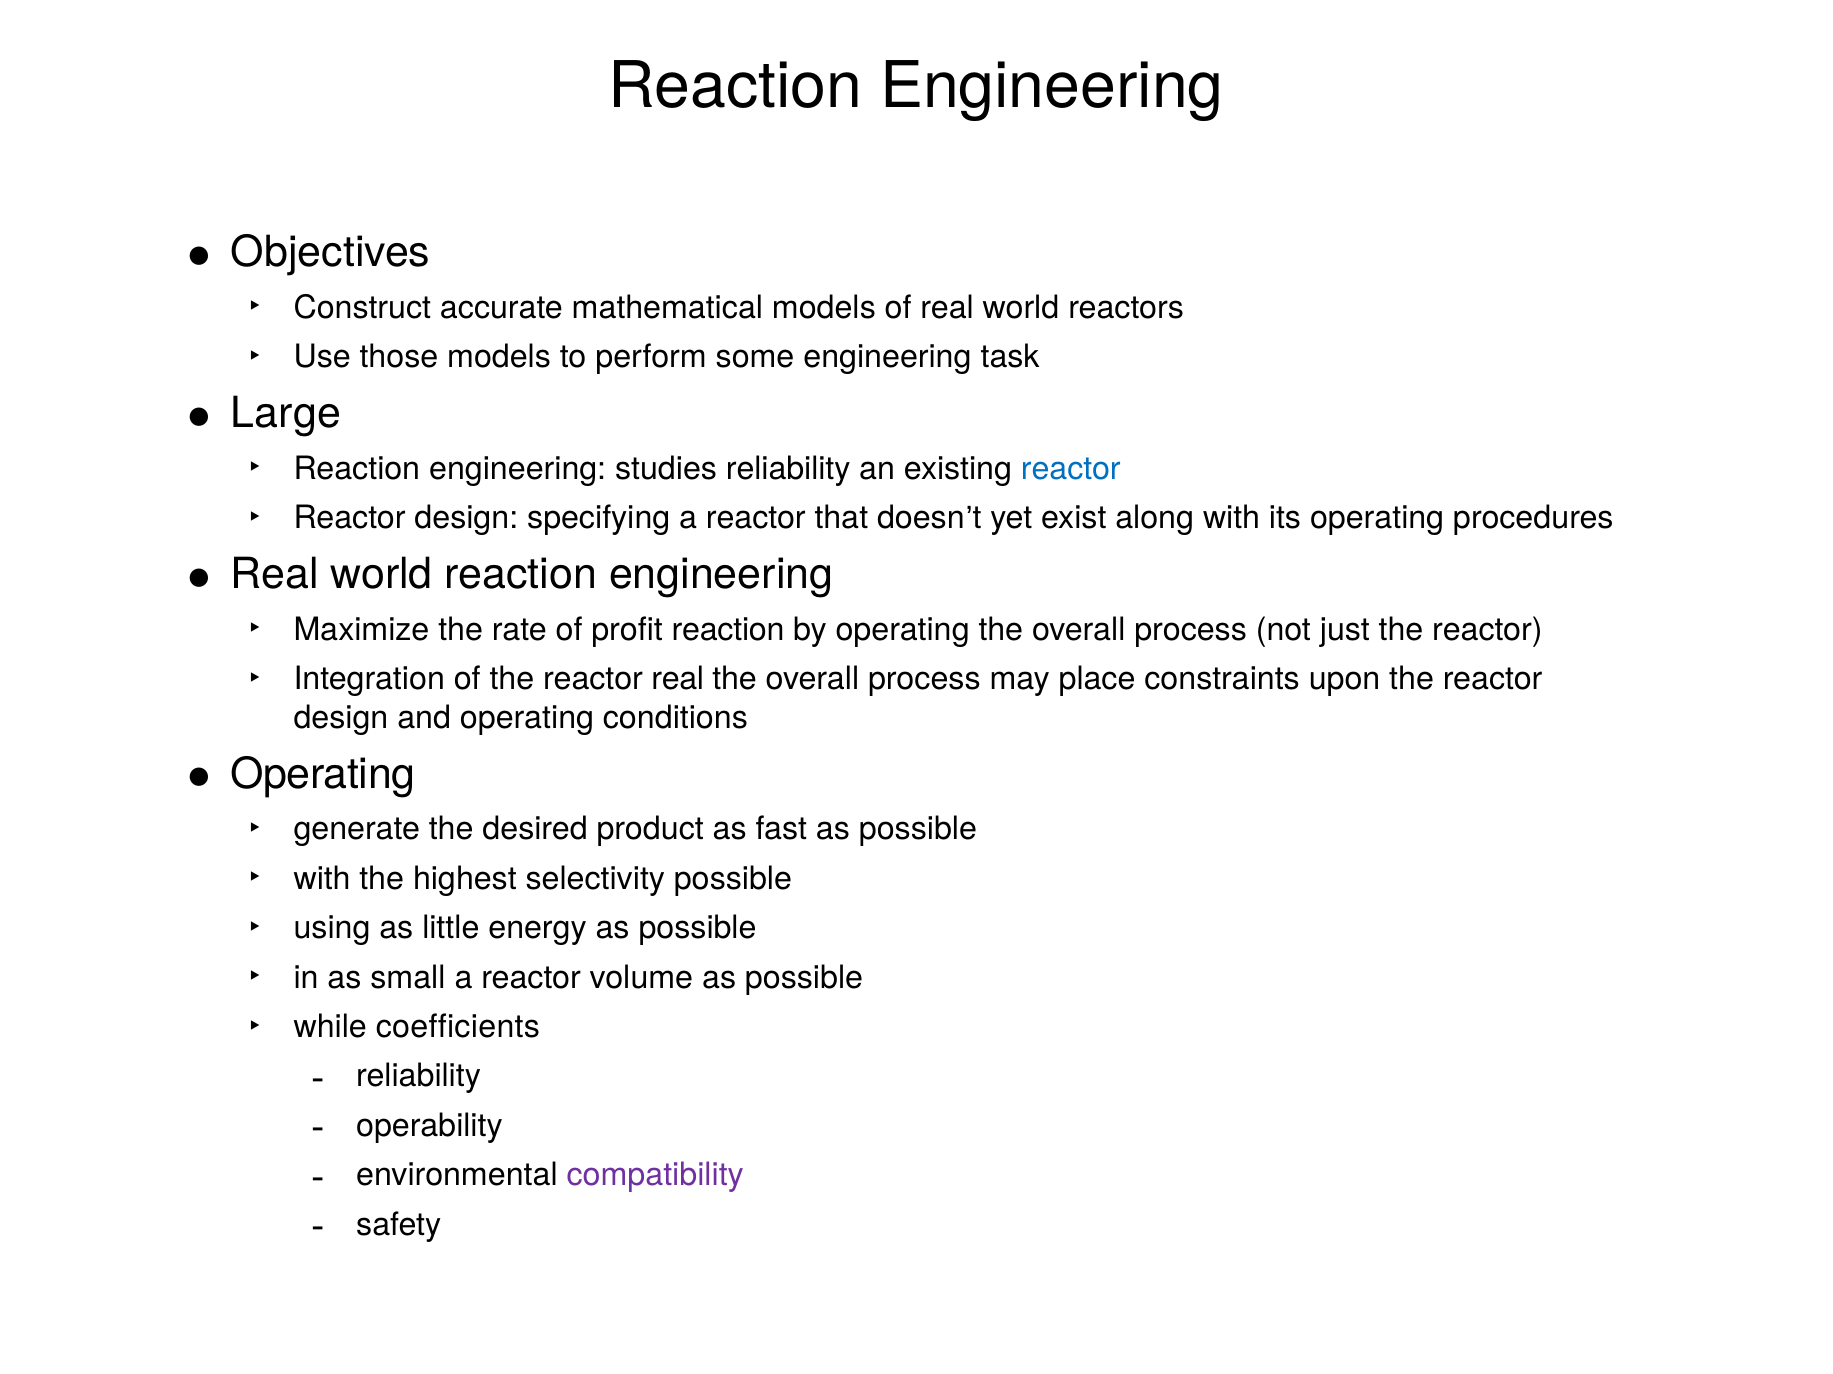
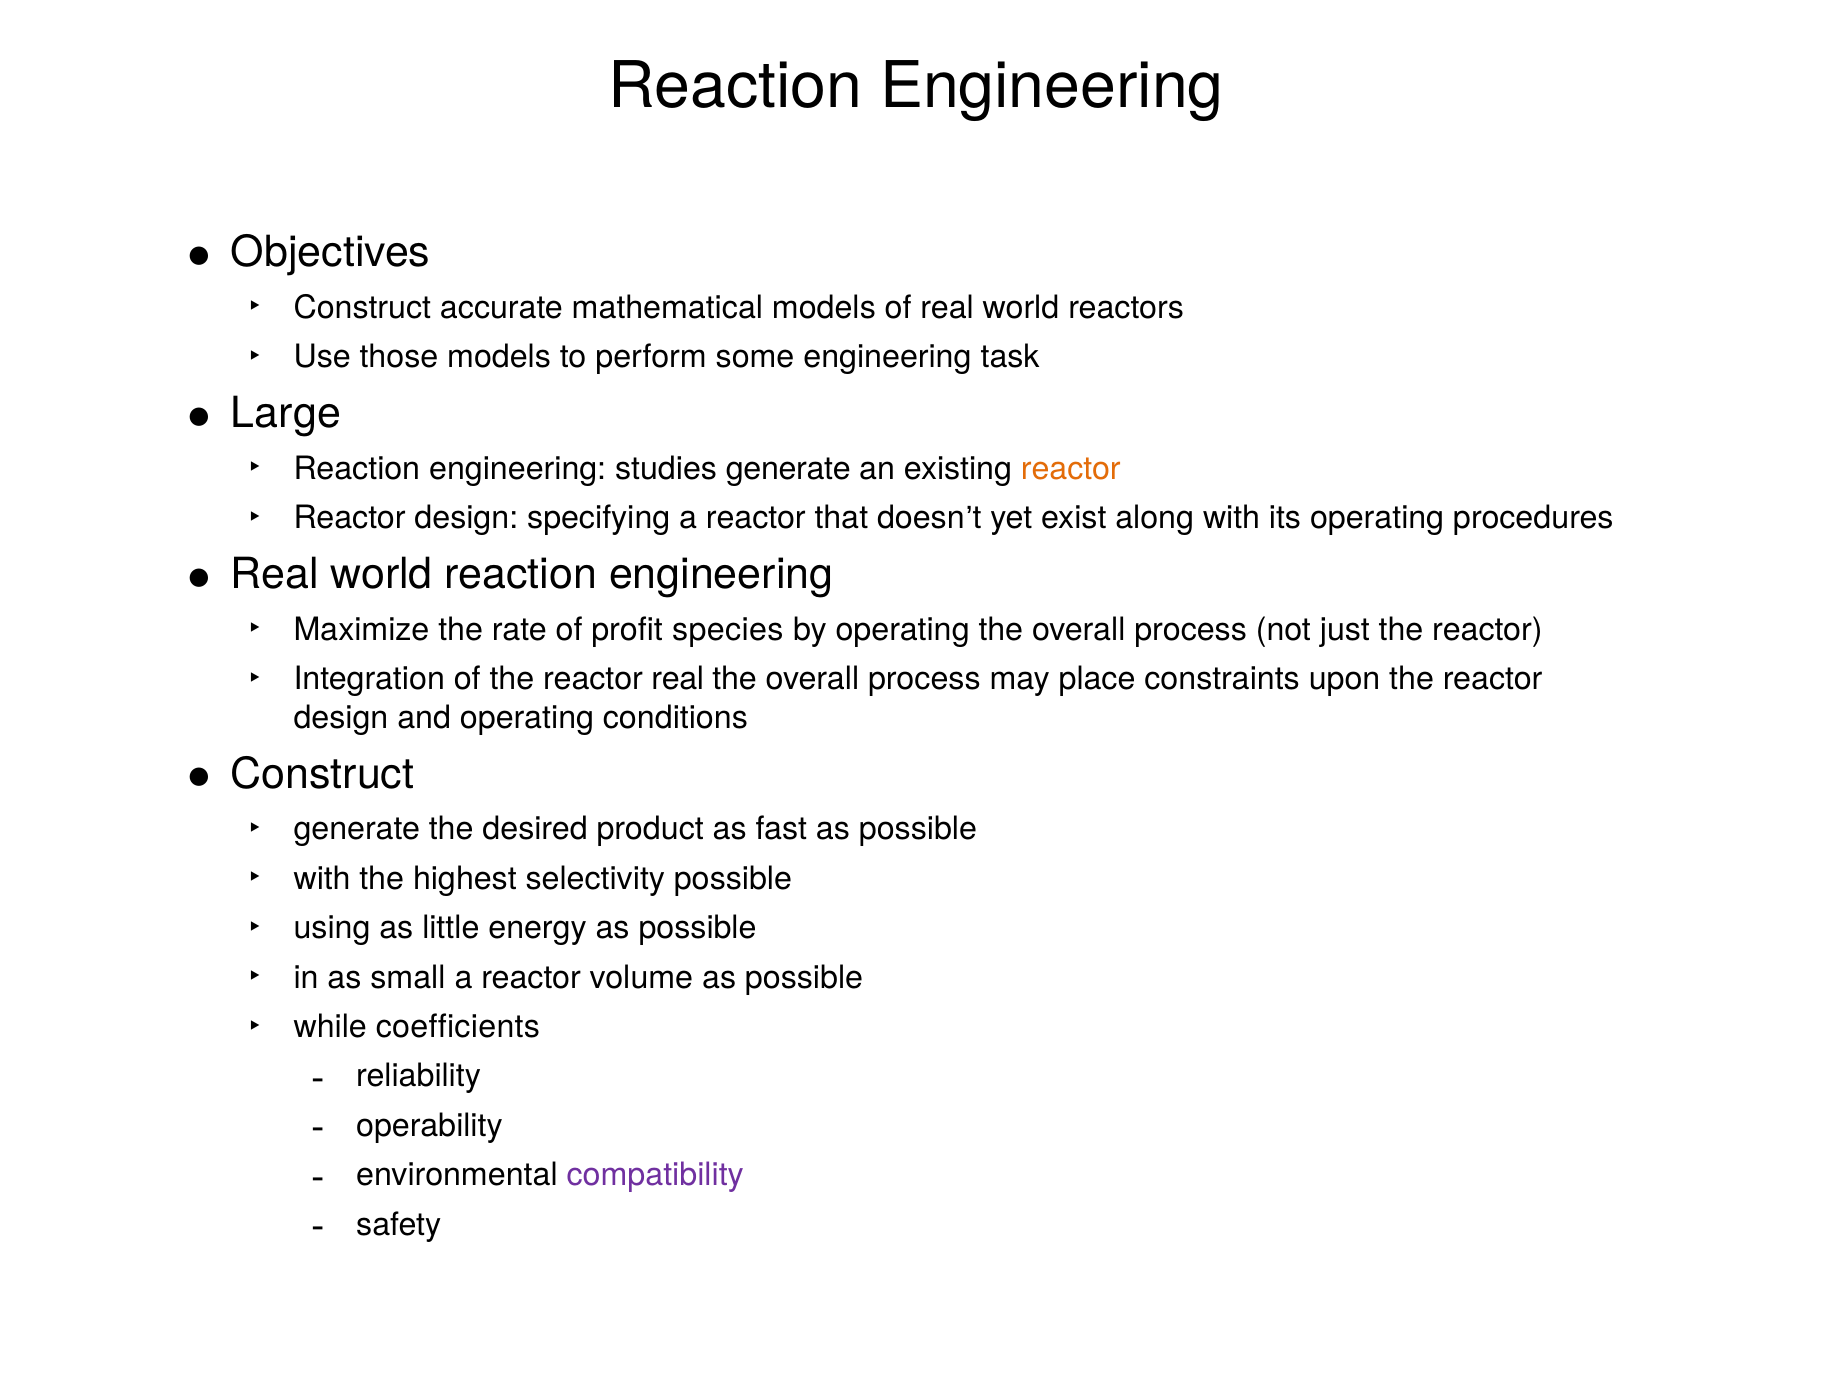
studies reliability: reliability -> generate (788, 469)
reactor colour: blue -> orange (1071, 469)
profit reaction: reaction -> species (728, 630)
Operating: Operating -> Construct (323, 775)
